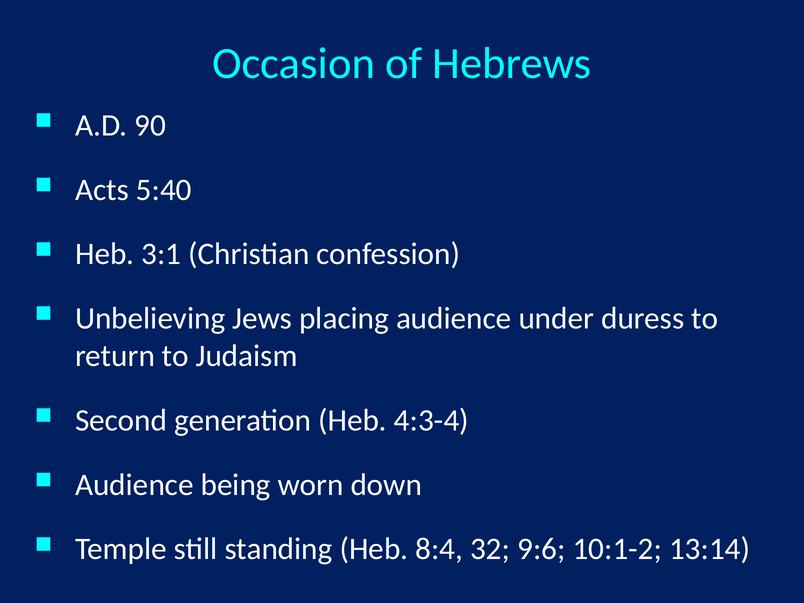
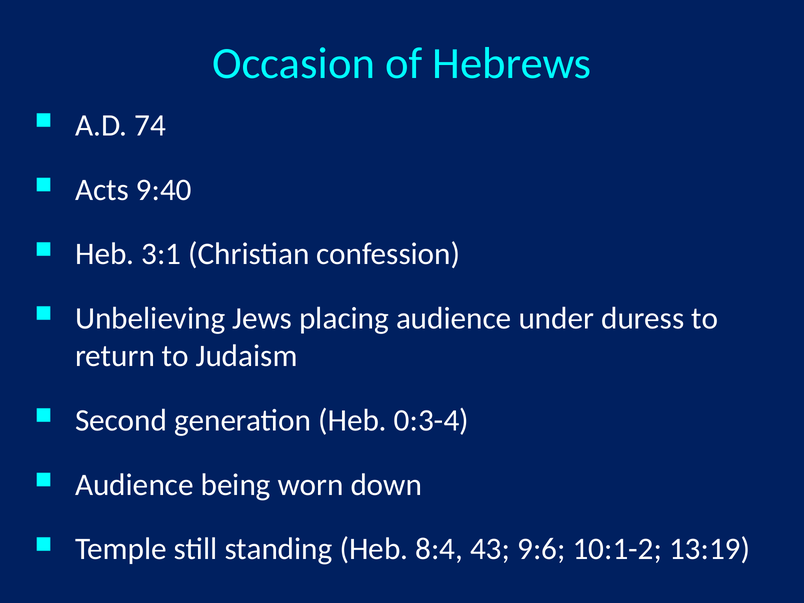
90: 90 -> 74 (150, 125)
5:40: 5:40 -> 9:40 (164, 190)
4:3-4: 4:3-4 -> 0:3-4 (431, 420)
32: 32 -> 43 (490, 549)
13:14: 13:14 -> 13:19 (710, 549)
